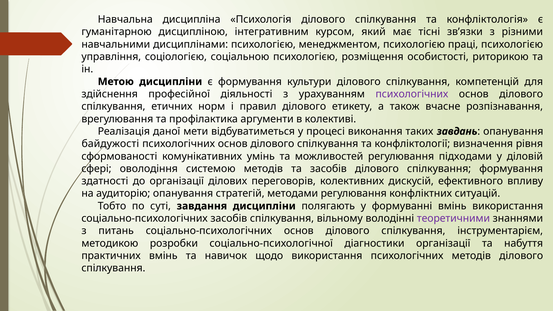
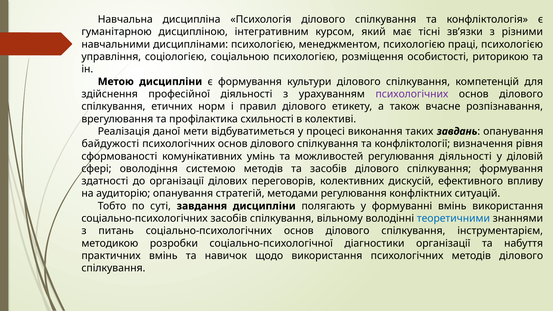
аргументи: аргументи -> схильності (267, 119)
регулювання підходами: підходами -> діяльності (465, 156)
теоретичними colour: purple -> blue (453, 219)
